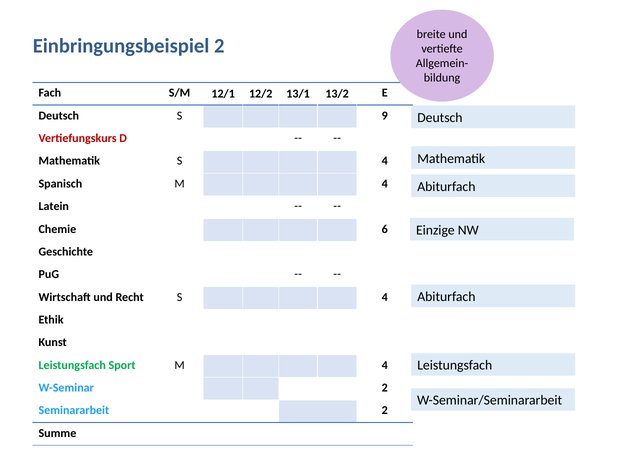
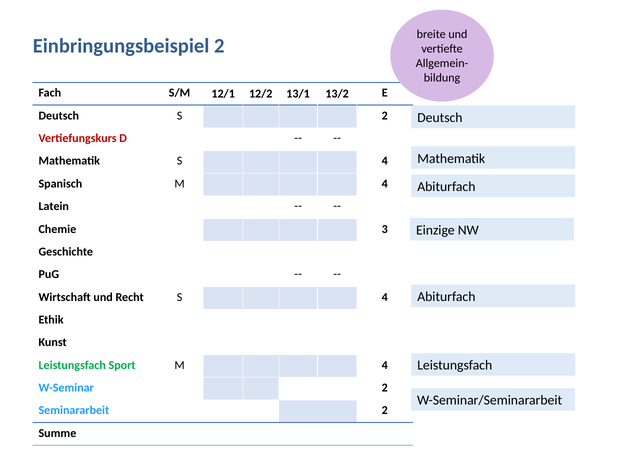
S 9: 9 -> 2 (385, 116)
6: 6 -> 3 (385, 229)
